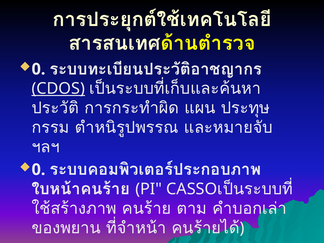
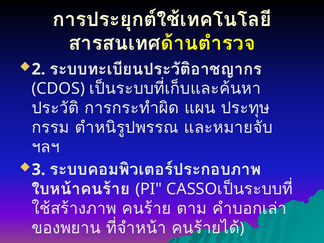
0: 0 -> 2 (38, 69)
CDOS underline: present -> none (58, 89)
0: 0 -> 3 (38, 170)
